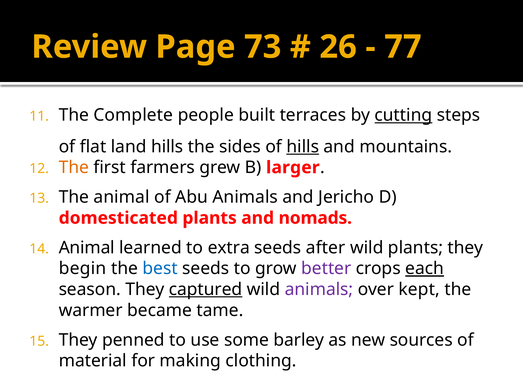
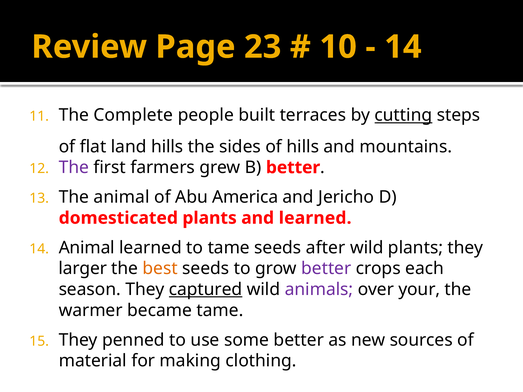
73: 73 -> 23 (263, 47)
26: 26 -> 10 (338, 47)
77: 77 -> 14 (403, 47)
hills underline: present -> none (303, 147)
The colour: orange -> purple (74, 168)
B larger: larger -> better (293, 168)
Abu Animals: Animals -> America (245, 197)
and nomads: nomads -> learned (315, 218)
to extra: extra -> tame (229, 248)
begin: begin -> larger (83, 269)
best colour: blue -> orange (160, 269)
each underline: present -> none (425, 269)
kept: kept -> your (419, 290)
some barley: barley -> better (299, 340)
